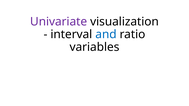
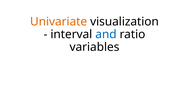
Univariate colour: purple -> orange (59, 22)
